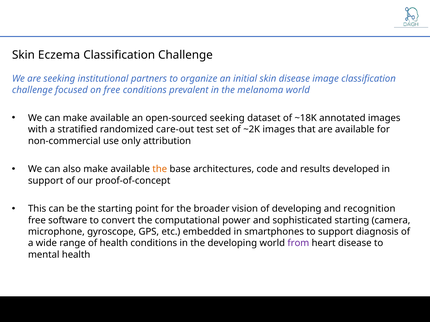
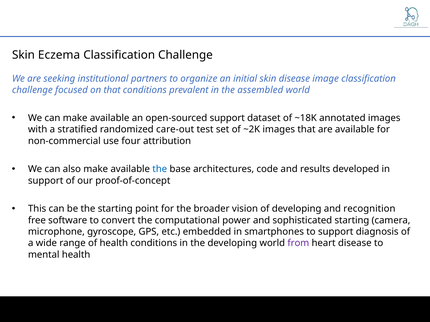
on free: free -> that (112, 90)
melanoma: melanoma -> assembled (260, 90)
open-sourced seeking: seeking -> support (227, 118)
only: only -> four (131, 141)
the colour: orange -> blue (160, 169)
